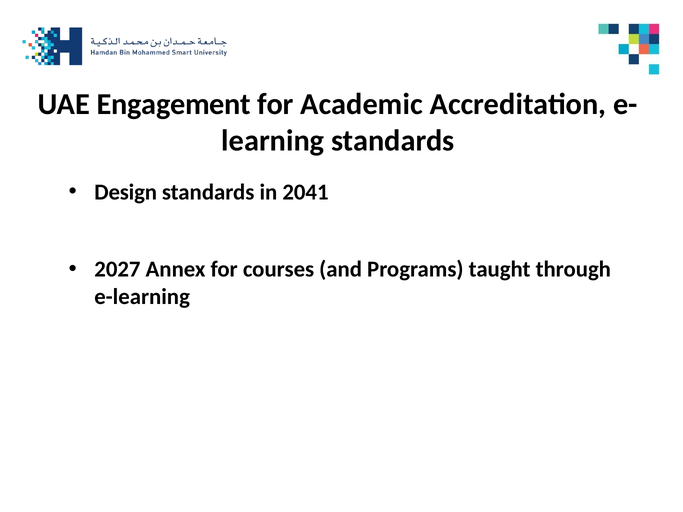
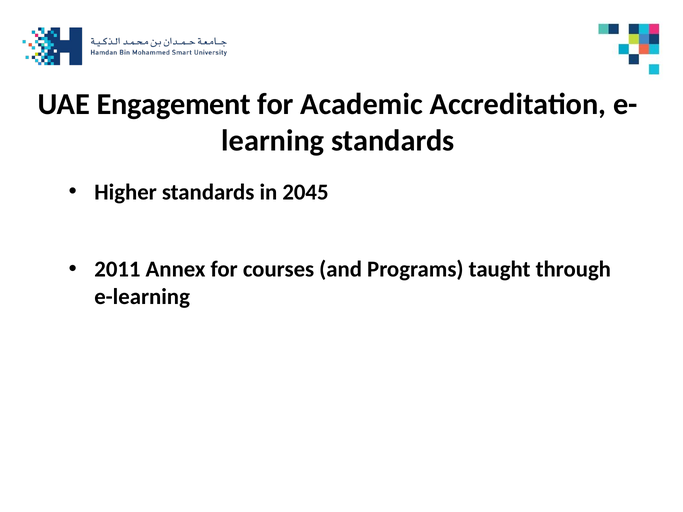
Design: Design -> Higher (126, 192)
2041: 2041 -> 2045 (305, 192)
2027: 2027 -> 2011 (117, 270)
